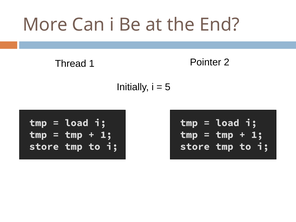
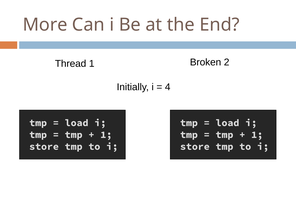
Pointer: Pointer -> Broken (206, 62)
5: 5 -> 4 (168, 87)
